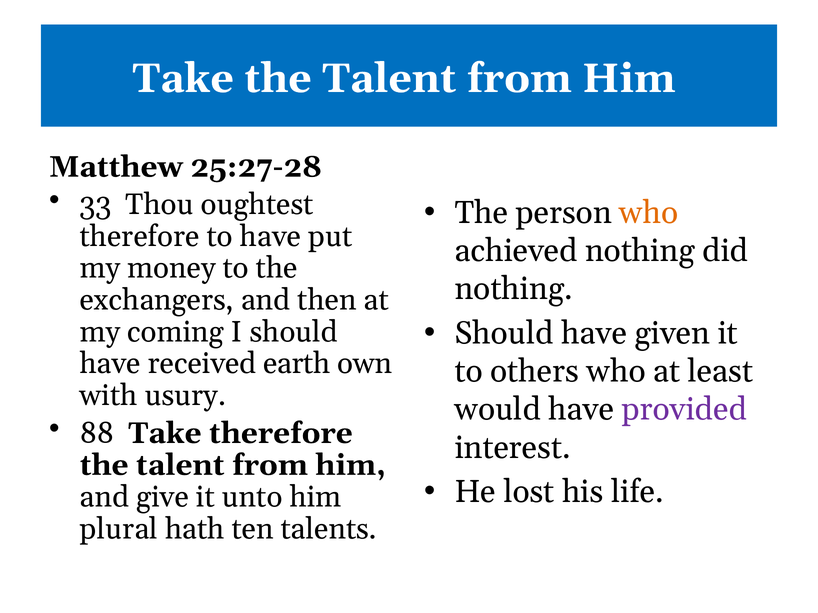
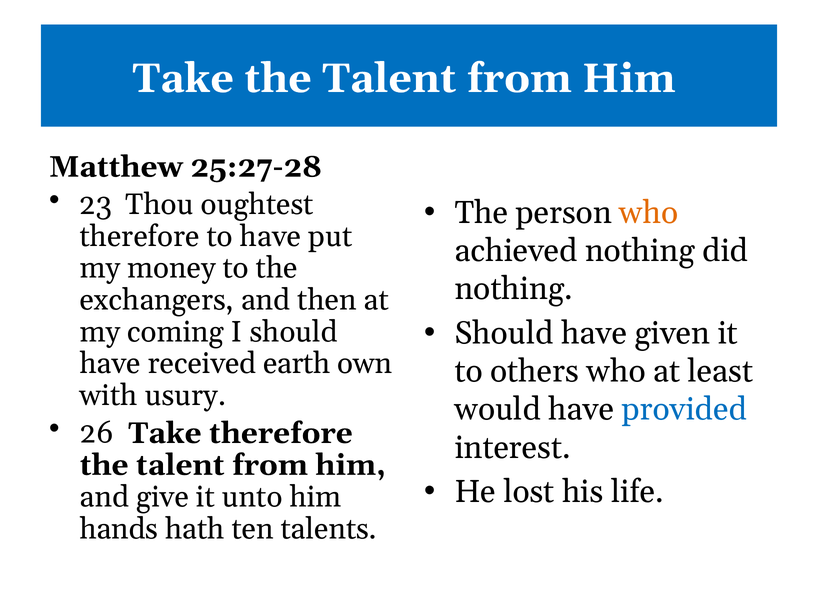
33: 33 -> 23 (96, 205)
provided colour: purple -> blue (684, 410)
88: 88 -> 26 (97, 434)
plural: plural -> hands (119, 529)
